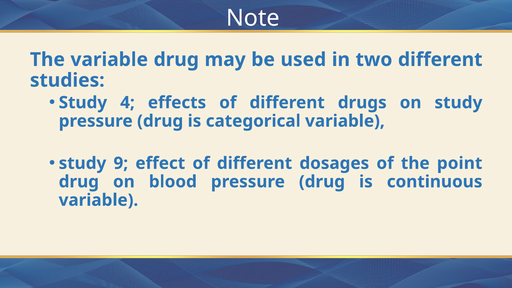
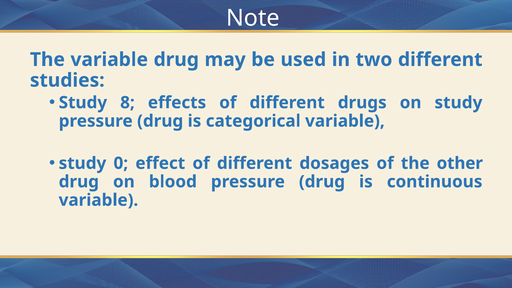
4: 4 -> 8 (127, 103)
9: 9 -> 0 (121, 163)
point: point -> other (460, 163)
